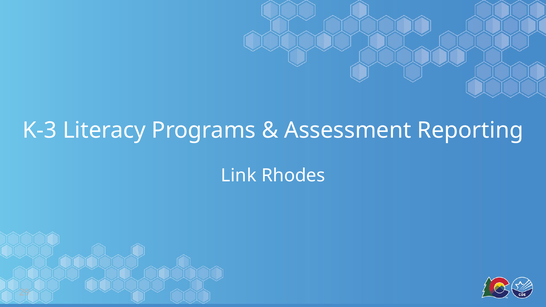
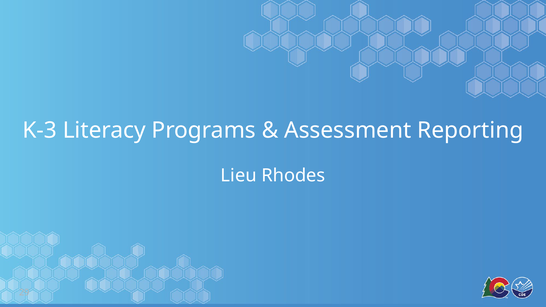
Link: Link -> Lieu (239, 176)
